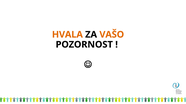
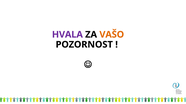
HVALA colour: orange -> purple (67, 35)
